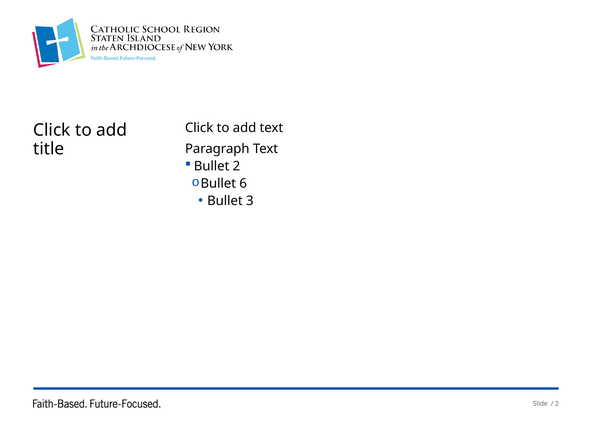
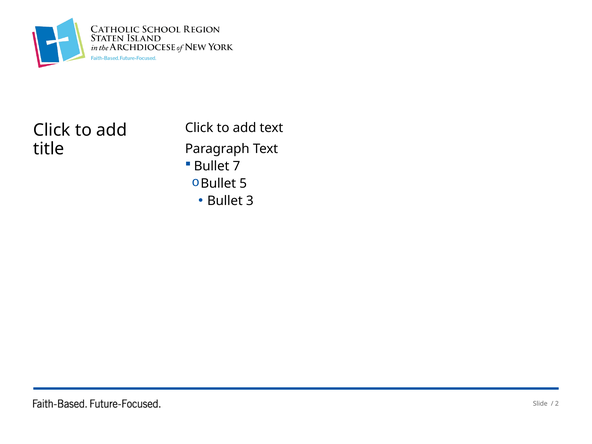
Bullet 2: 2 -> 7 (236, 166)
6: 6 -> 5 (243, 183)
